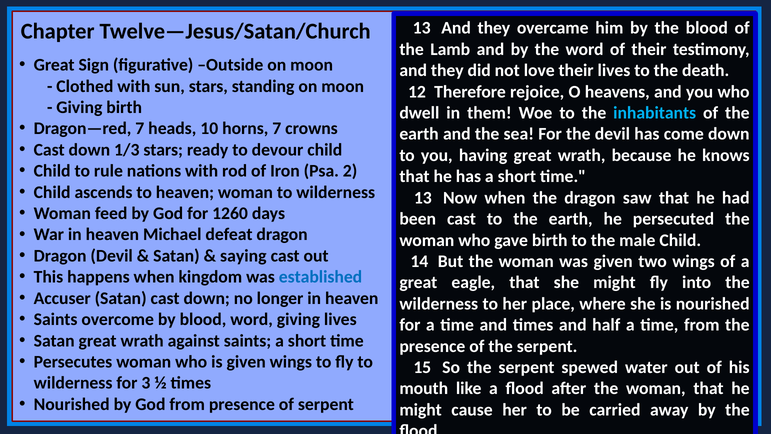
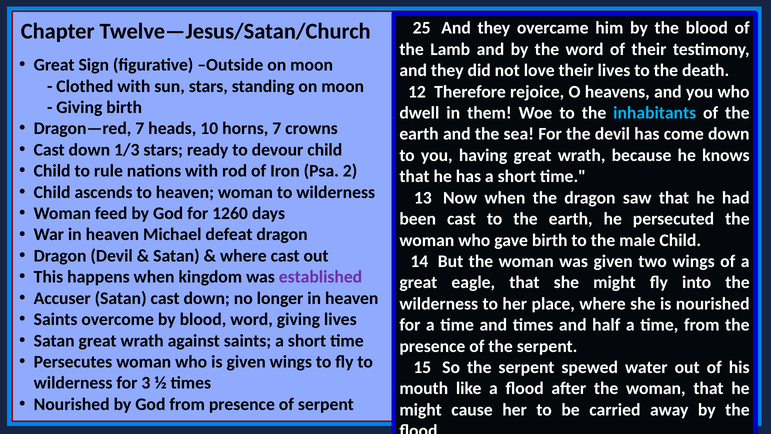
Twelve—Jesus/Satan/Church 13: 13 -> 25 (422, 28)
saying: saying -> where (243, 256)
established colour: blue -> purple (321, 277)
